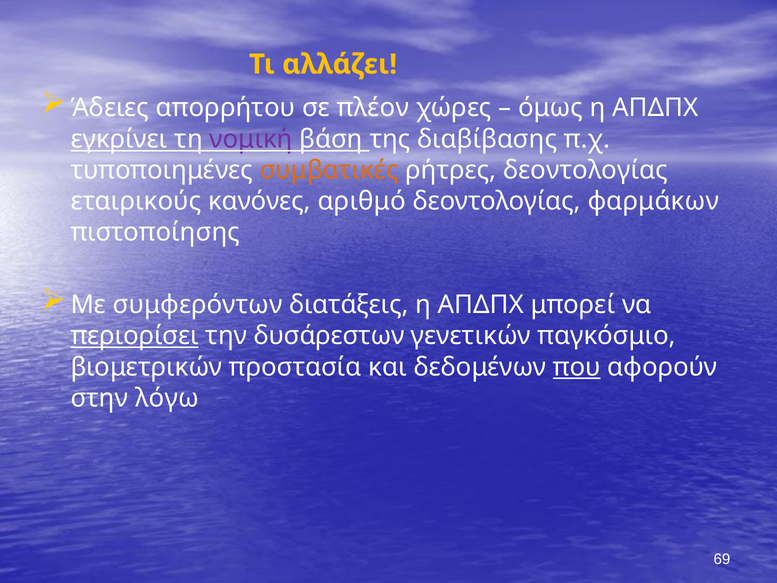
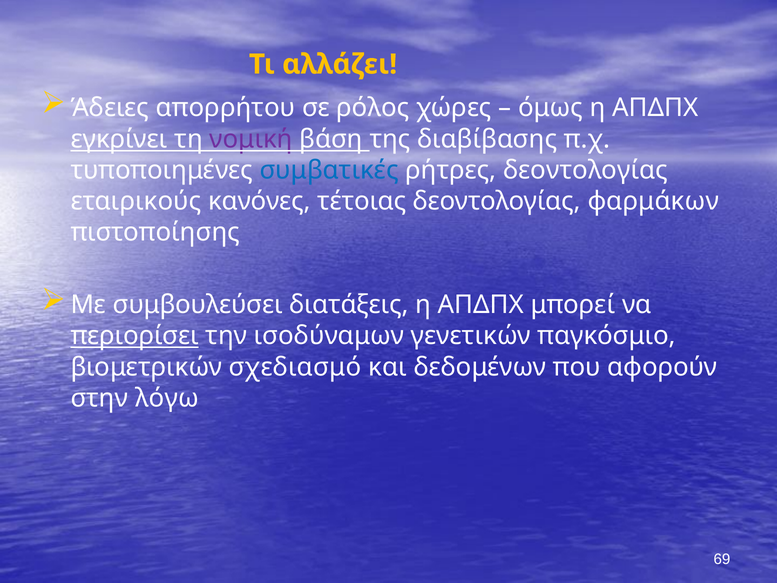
πλέον: πλέον -> ρόλος (373, 108)
συμβατικές colour: orange -> blue (329, 170)
αριθμό: αριθμό -> τέτοιας (362, 201)
συμφερόντων: συμφερόντων -> συμβουλεύσει (198, 305)
δυσάρεστων: δυσάρεστων -> ισοδύναμων (329, 336)
προστασία: προστασία -> σχεδιασμό (295, 367)
που underline: present -> none (577, 367)
